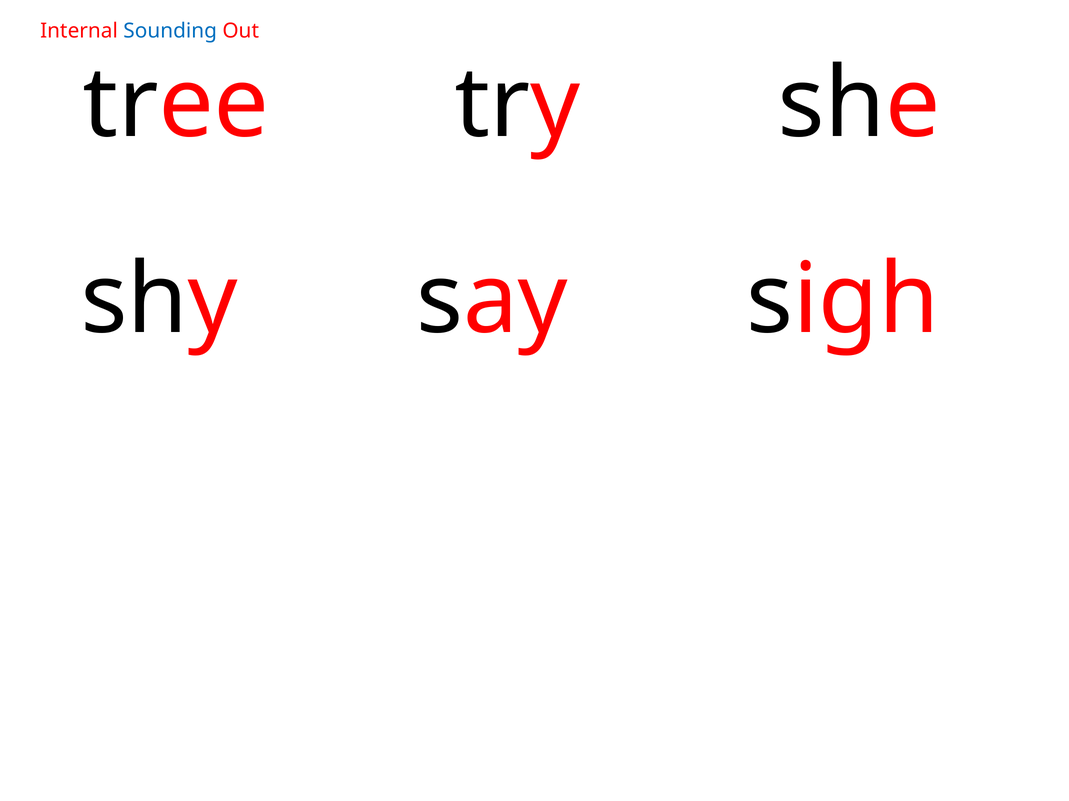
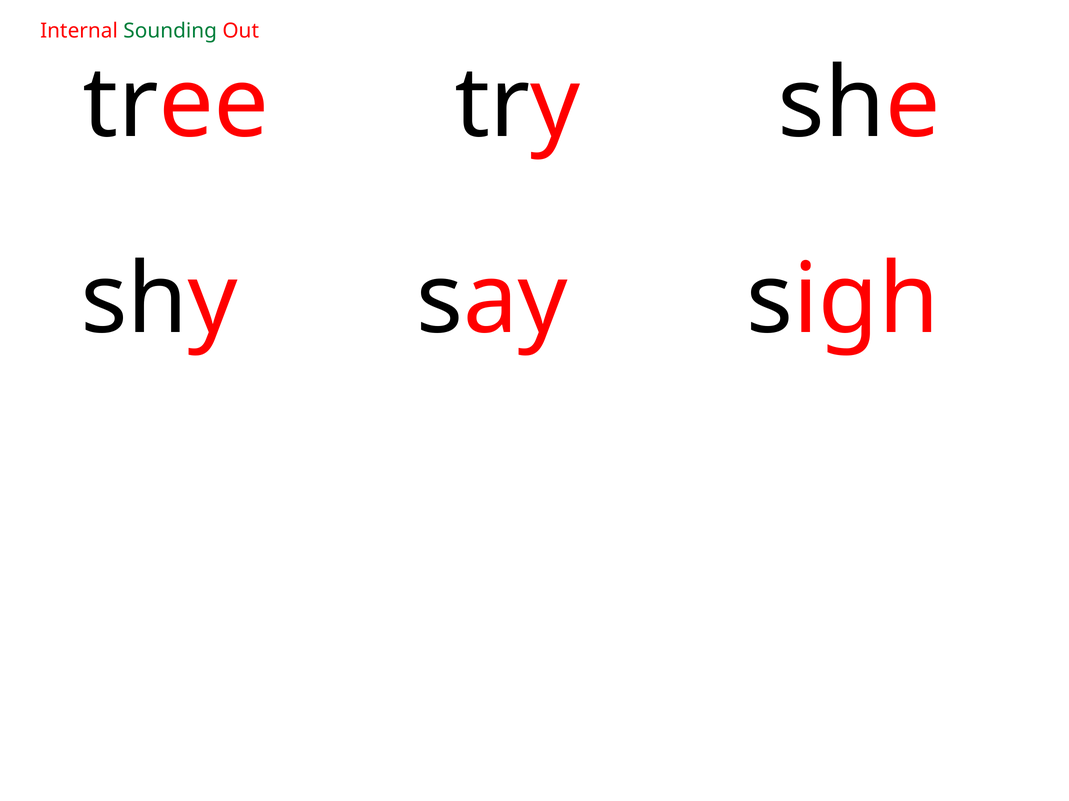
Sounding colour: blue -> green (170, 31)
